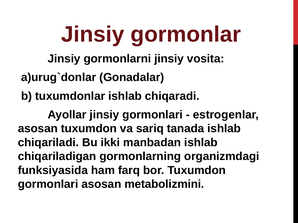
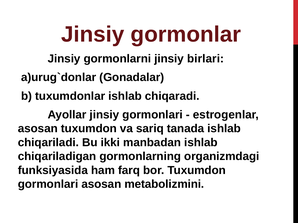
vosita: vosita -> birlari (206, 59)
